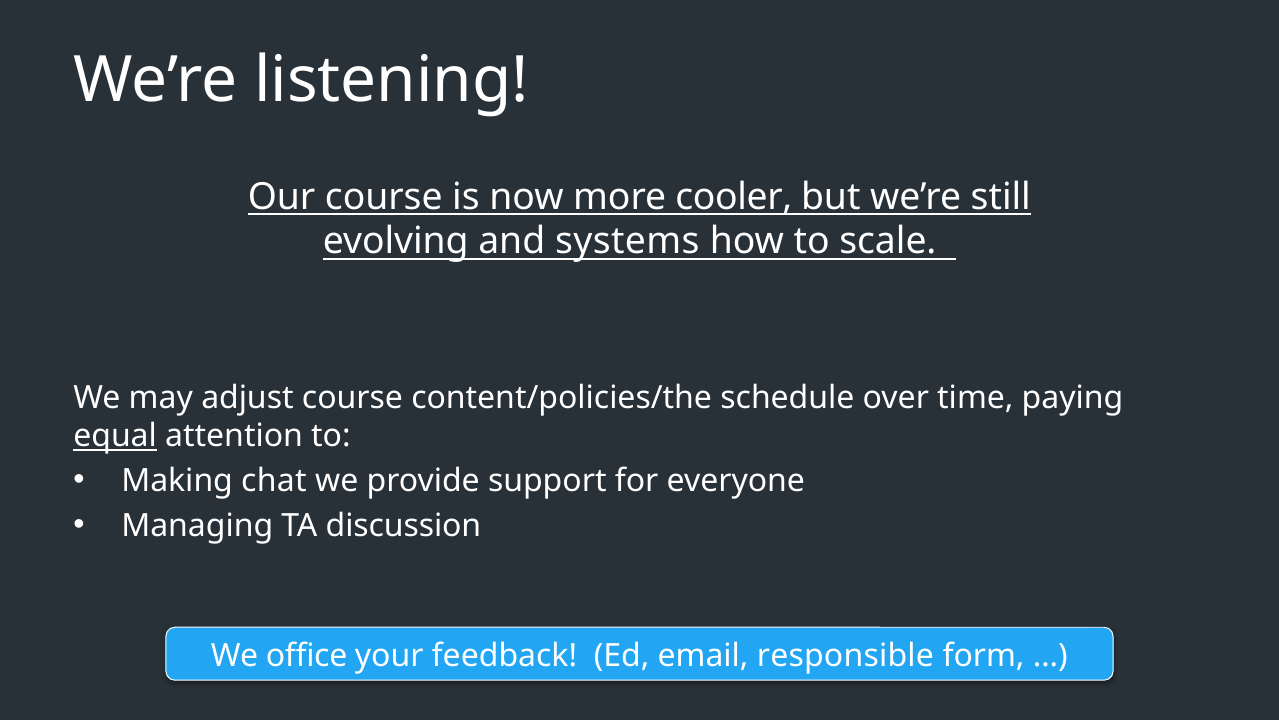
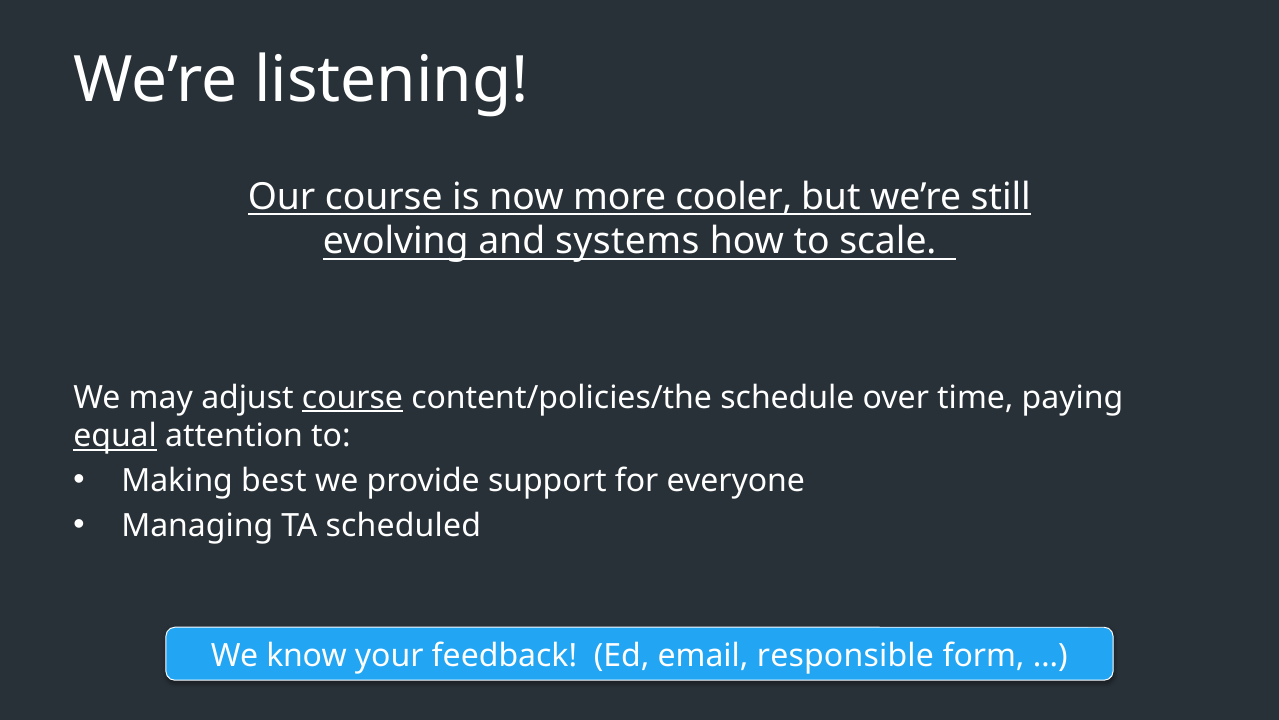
course underline: none -> present (352, 397)
chat: chat -> best (274, 480)
discussion: discussion -> scheduled (403, 525)
office: office -> know (307, 655)
